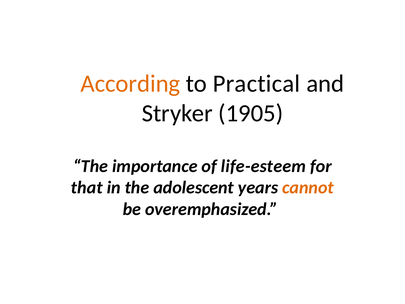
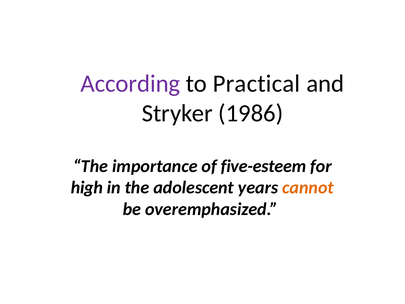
According colour: orange -> purple (130, 84)
1905: 1905 -> 1986 (251, 113)
life-esteem: life-esteem -> five-esteem (264, 166)
that: that -> high (87, 188)
